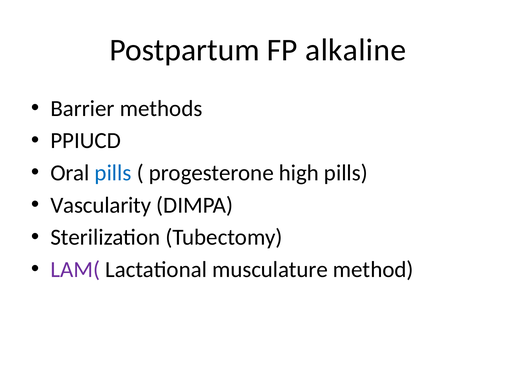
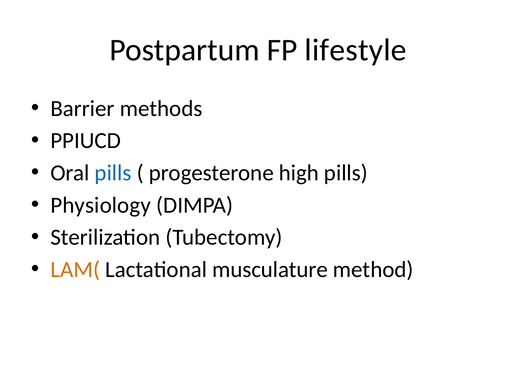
alkaline: alkaline -> lifestyle (356, 50)
Vascularity: Vascularity -> Physiology (101, 205)
LAM( colour: purple -> orange (75, 269)
